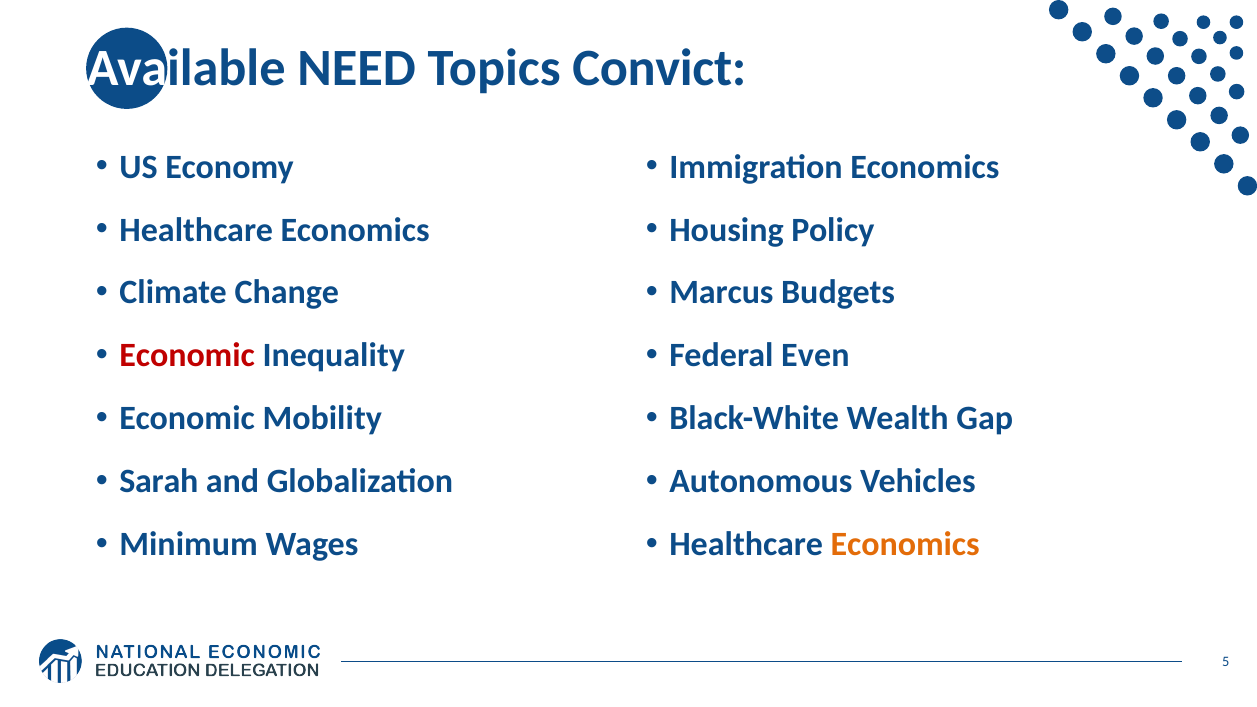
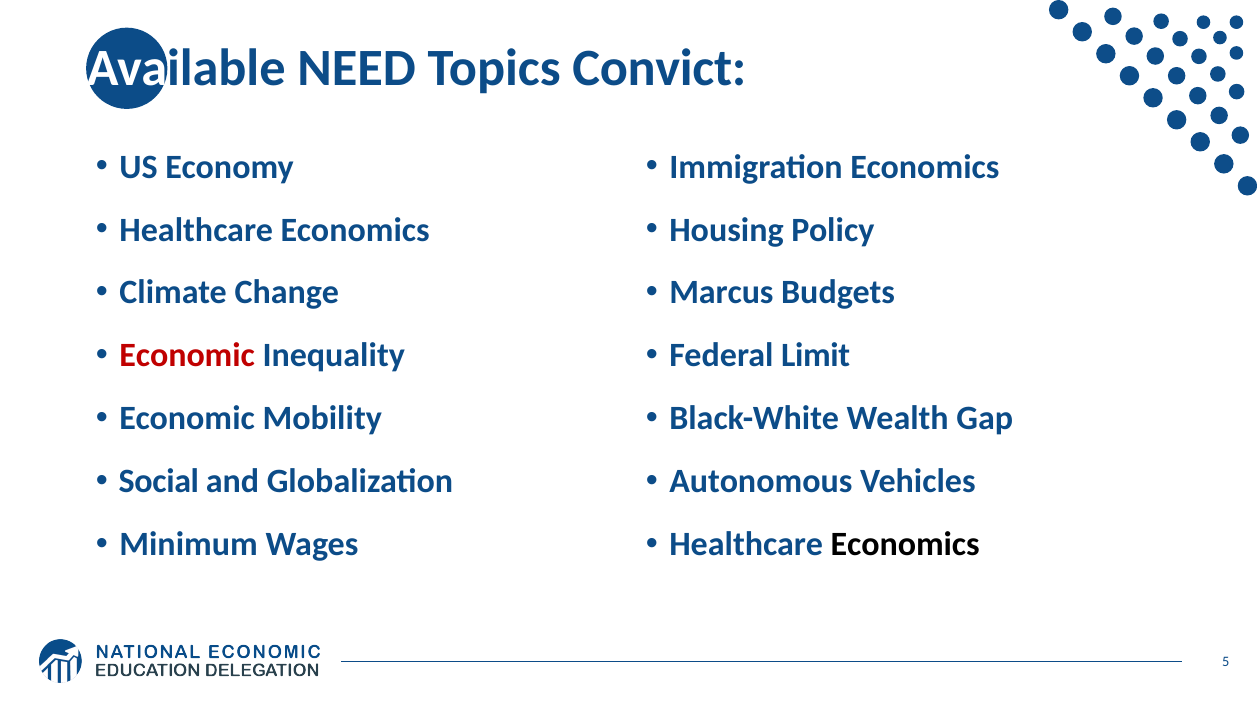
Even: Even -> Limit (816, 356)
Sarah: Sarah -> Social (159, 482)
Economics colour: orange -> black (905, 545)
